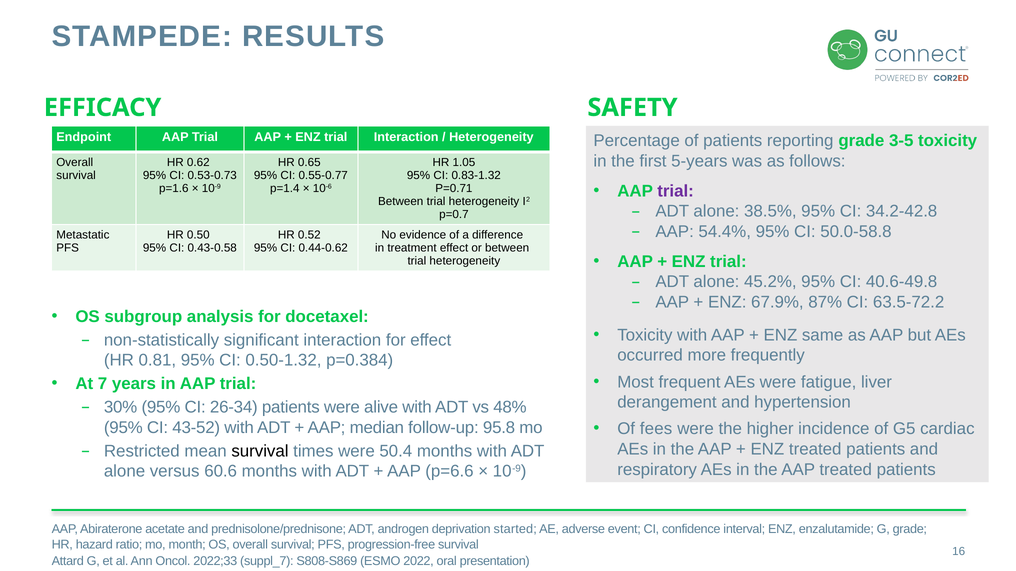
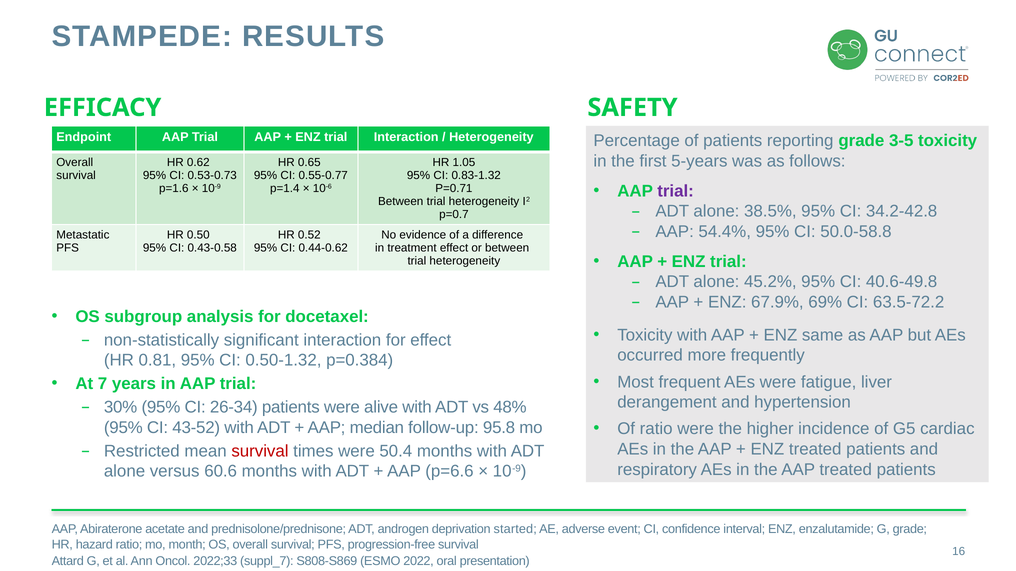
87%: 87% -> 69% (825, 302)
Of fees: fees -> ratio (656, 429)
survival colour: black -> red (260, 451)
